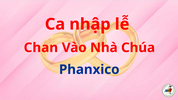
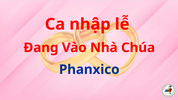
Chan: Chan -> Đang (41, 48)
